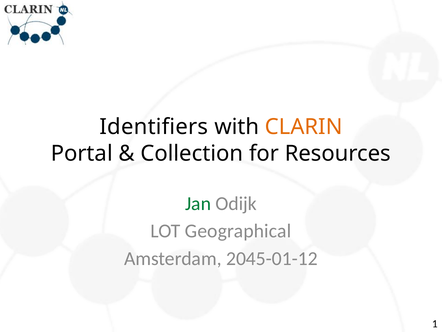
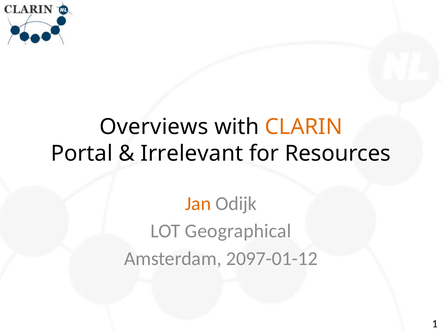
Identifiers: Identifiers -> Overviews (154, 127)
Collection: Collection -> Irrelevant (192, 153)
Jan colour: green -> orange (198, 203)
2045-01-12: 2045-01-12 -> 2097-01-12 (272, 258)
